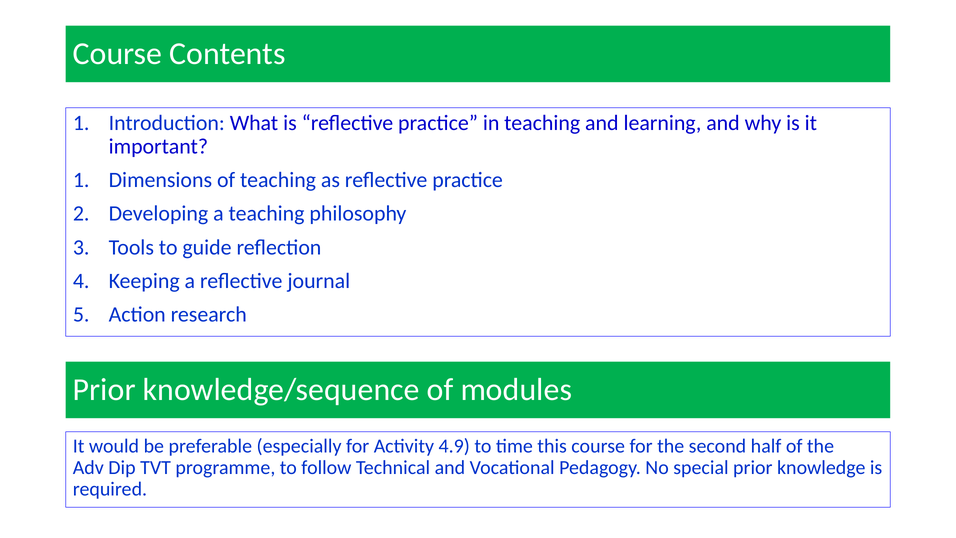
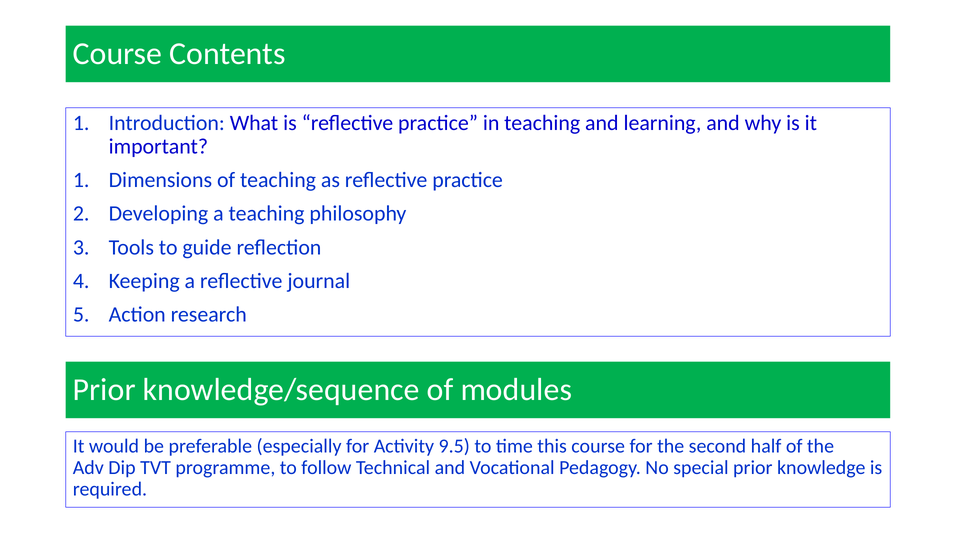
4.9: 4.9 -> 9.5 (454, 446)
